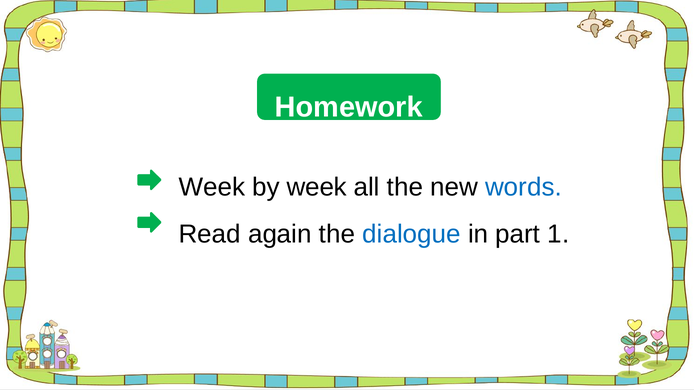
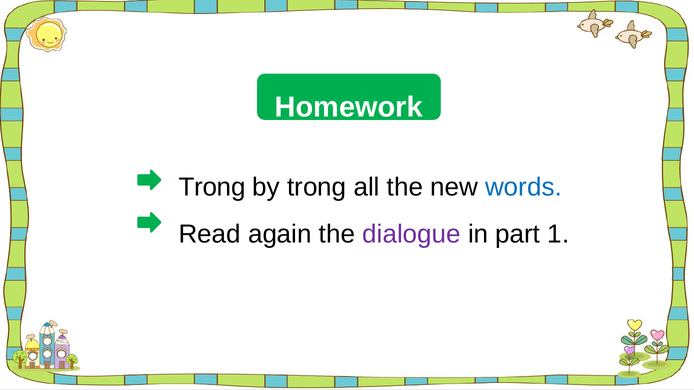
Week: Week -> Trong (212, 187)
by week: week -> trong (317, 187)
dialogue colour: blue -> purple (412, 234)
